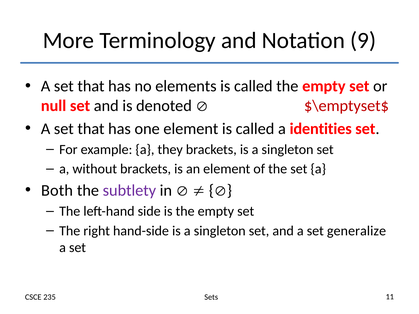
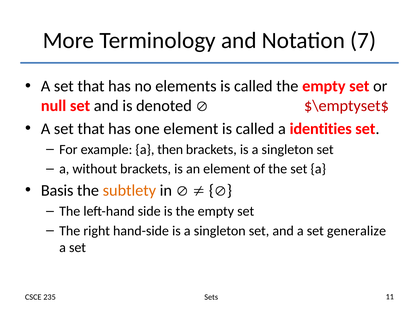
9: 9 -> 7 (363, 40)
they: they -> then (170, 150)
Both: Both -> Basis (57, 191)
subtlety colour: purple -> orange (129, 191)
